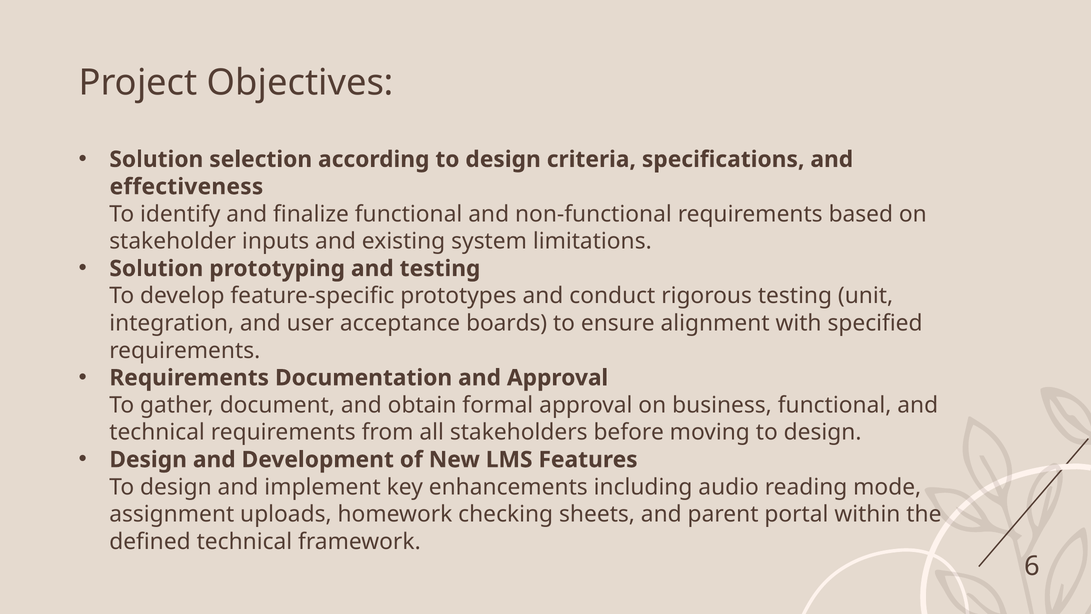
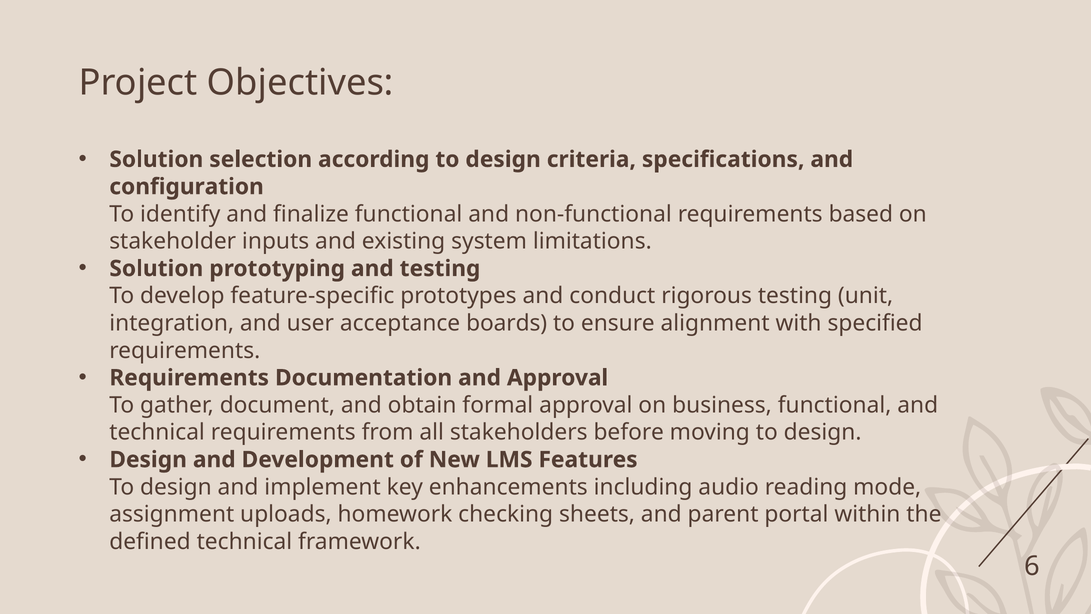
effectiveness: effectiveness -> configuration (187, 187)
